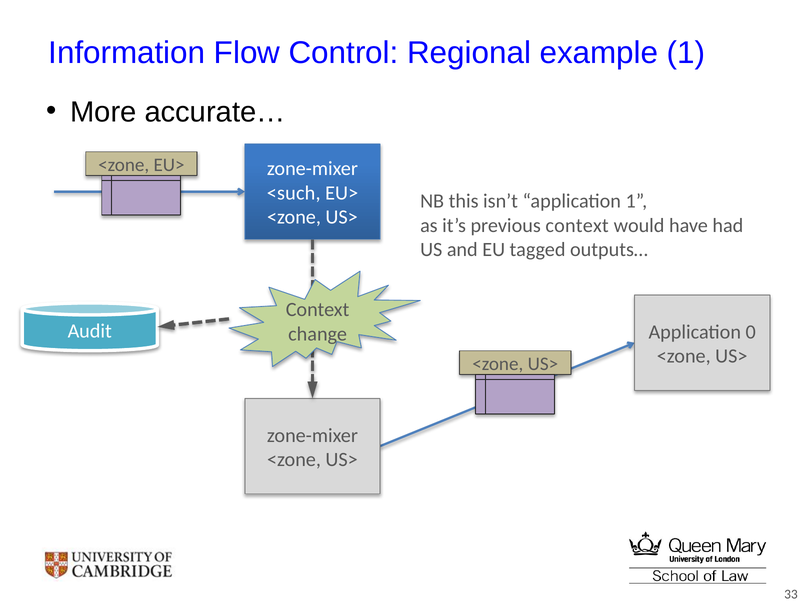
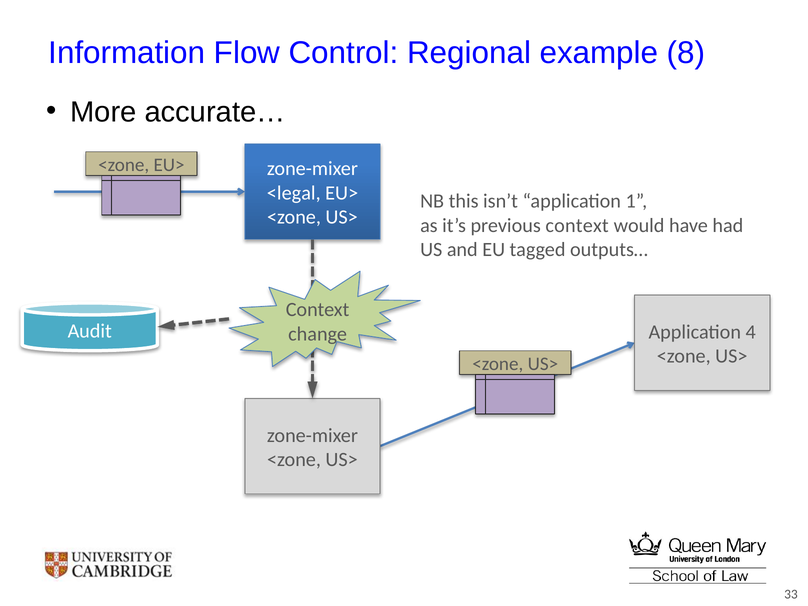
example 1: 1 -> 8 (686, 53)
<such: <such -> <legal (294, 193)
0: 0 -> 4 (751, 332)
